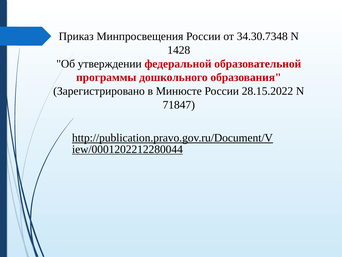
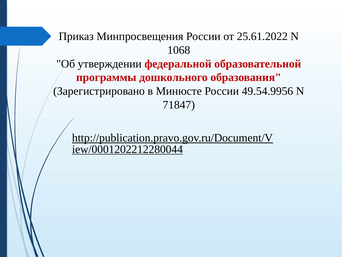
34.30.7348: 34.30.7348 -> 25.61.2022 (262, 36)
1428: 1428 -> 1068 (179, 50)
28.15.2022: 28.15.2022 -> 49.54.9956 (267, 91)
